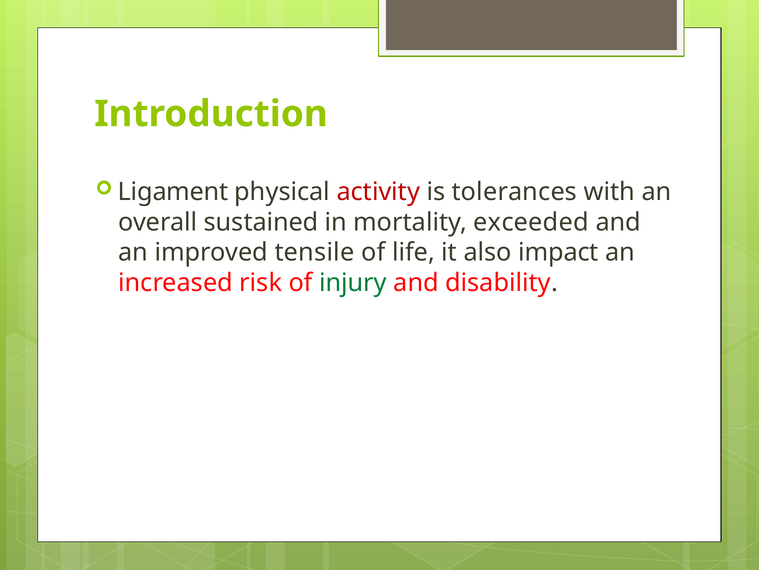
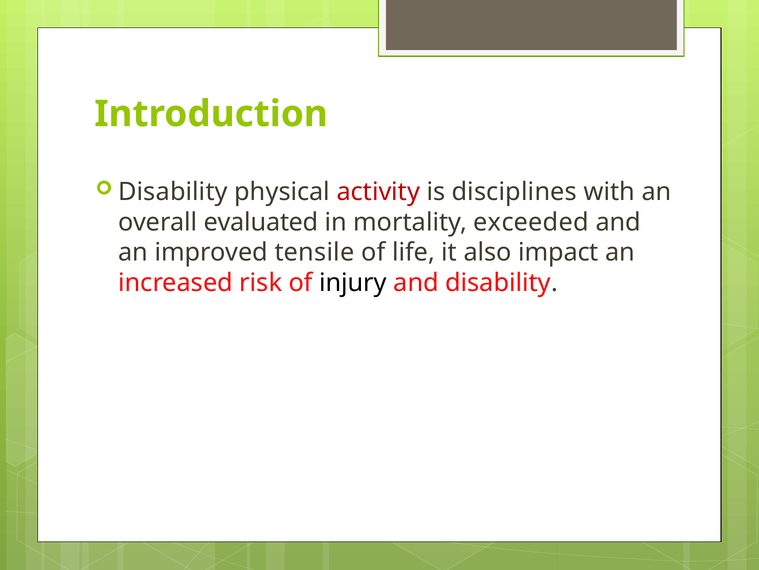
Ligament: Ligament -> Disability (173, 192)
tolerances: tolerances -> disciplines (514, 192)
sustained: sustained -> evaluated (261, 222)
injury colour: green -> black (353, 283)
